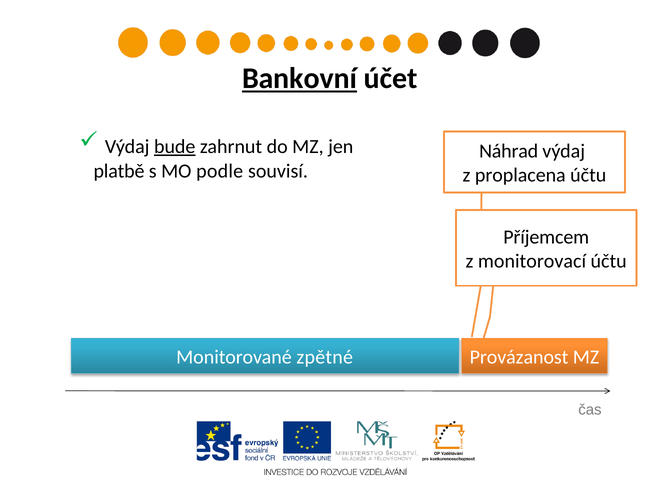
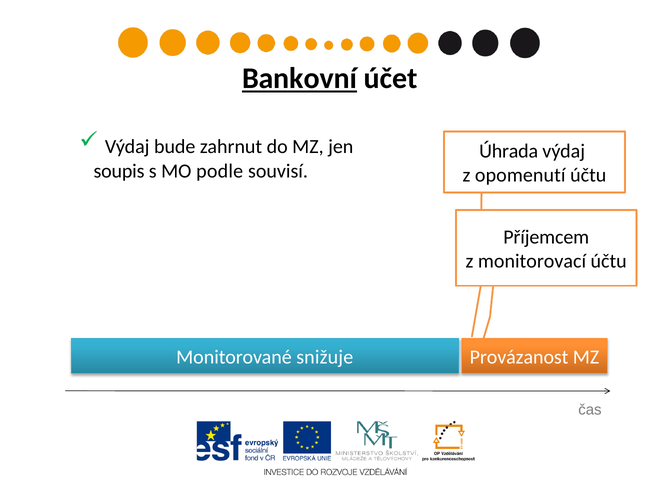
bude underline: present -> none (175, 147)
Náhrad: Náhrad -> Úhrada (509, 151)
platbě: platbě -> soupis (119, 171)
proplacena: proplacena -> opomenutí (520, 175)
zpětné: zpětné -> snižuje (325, 357)
